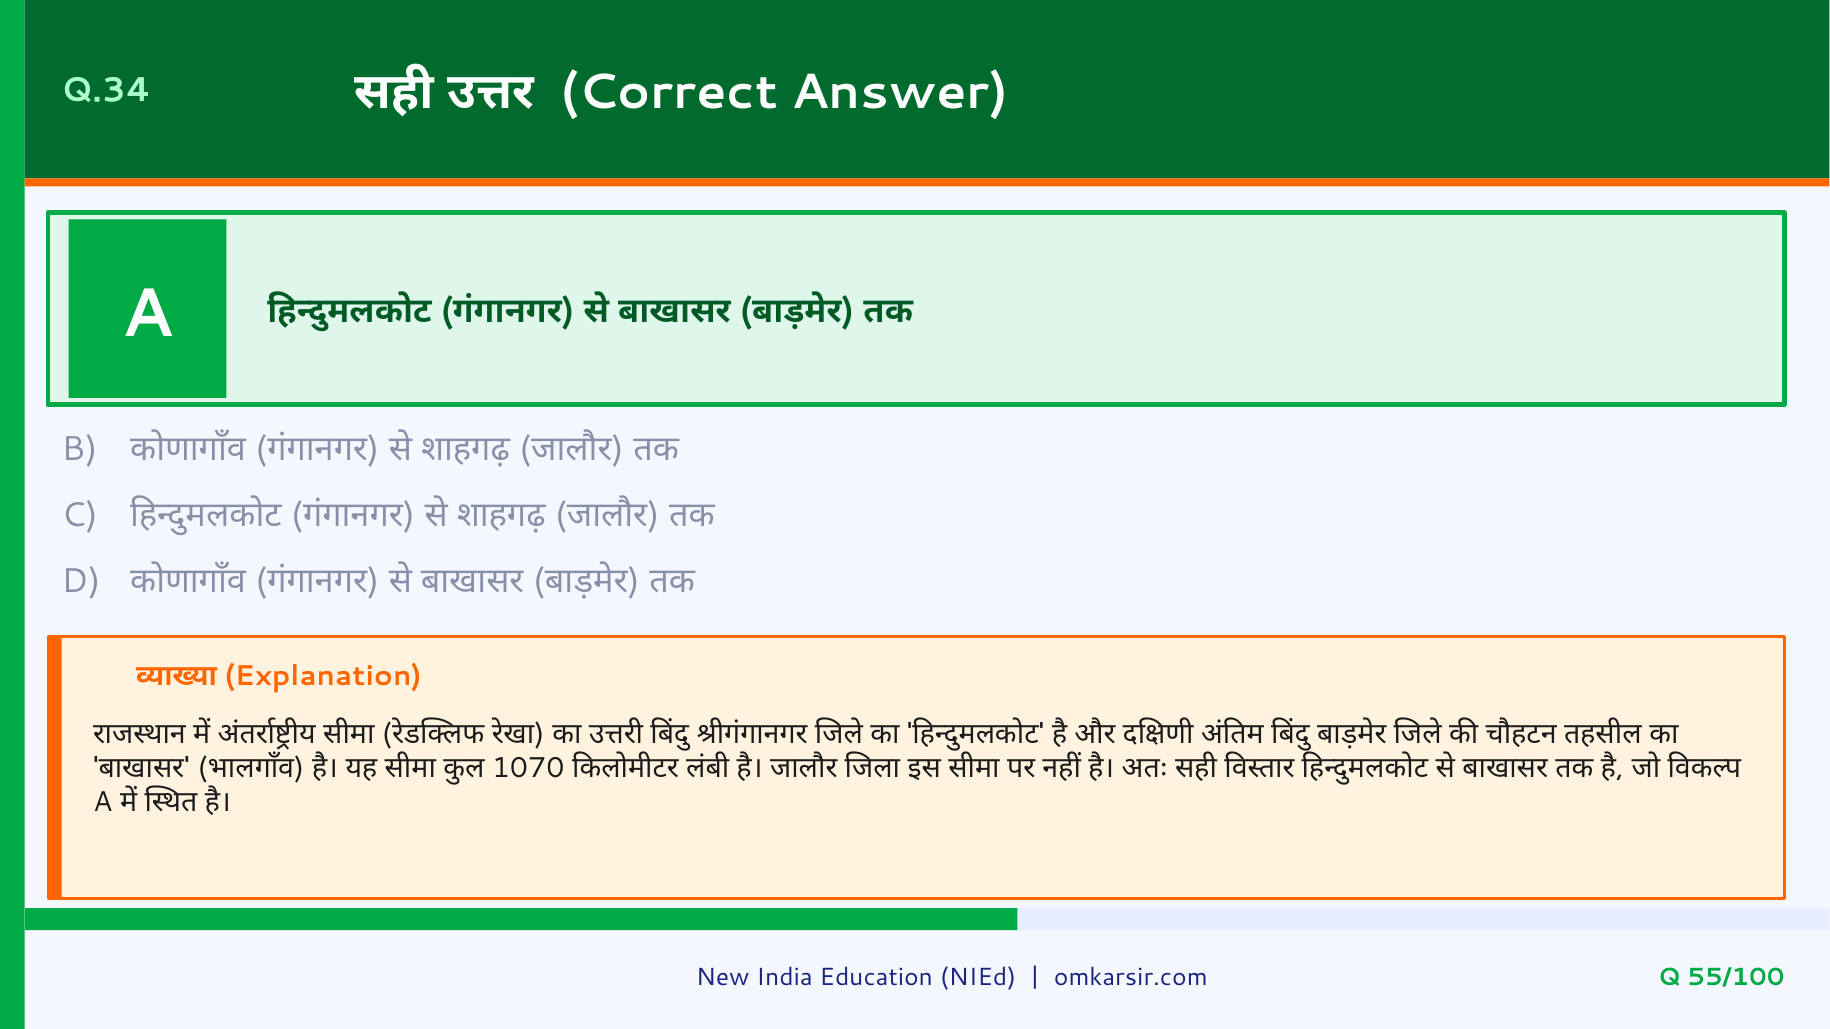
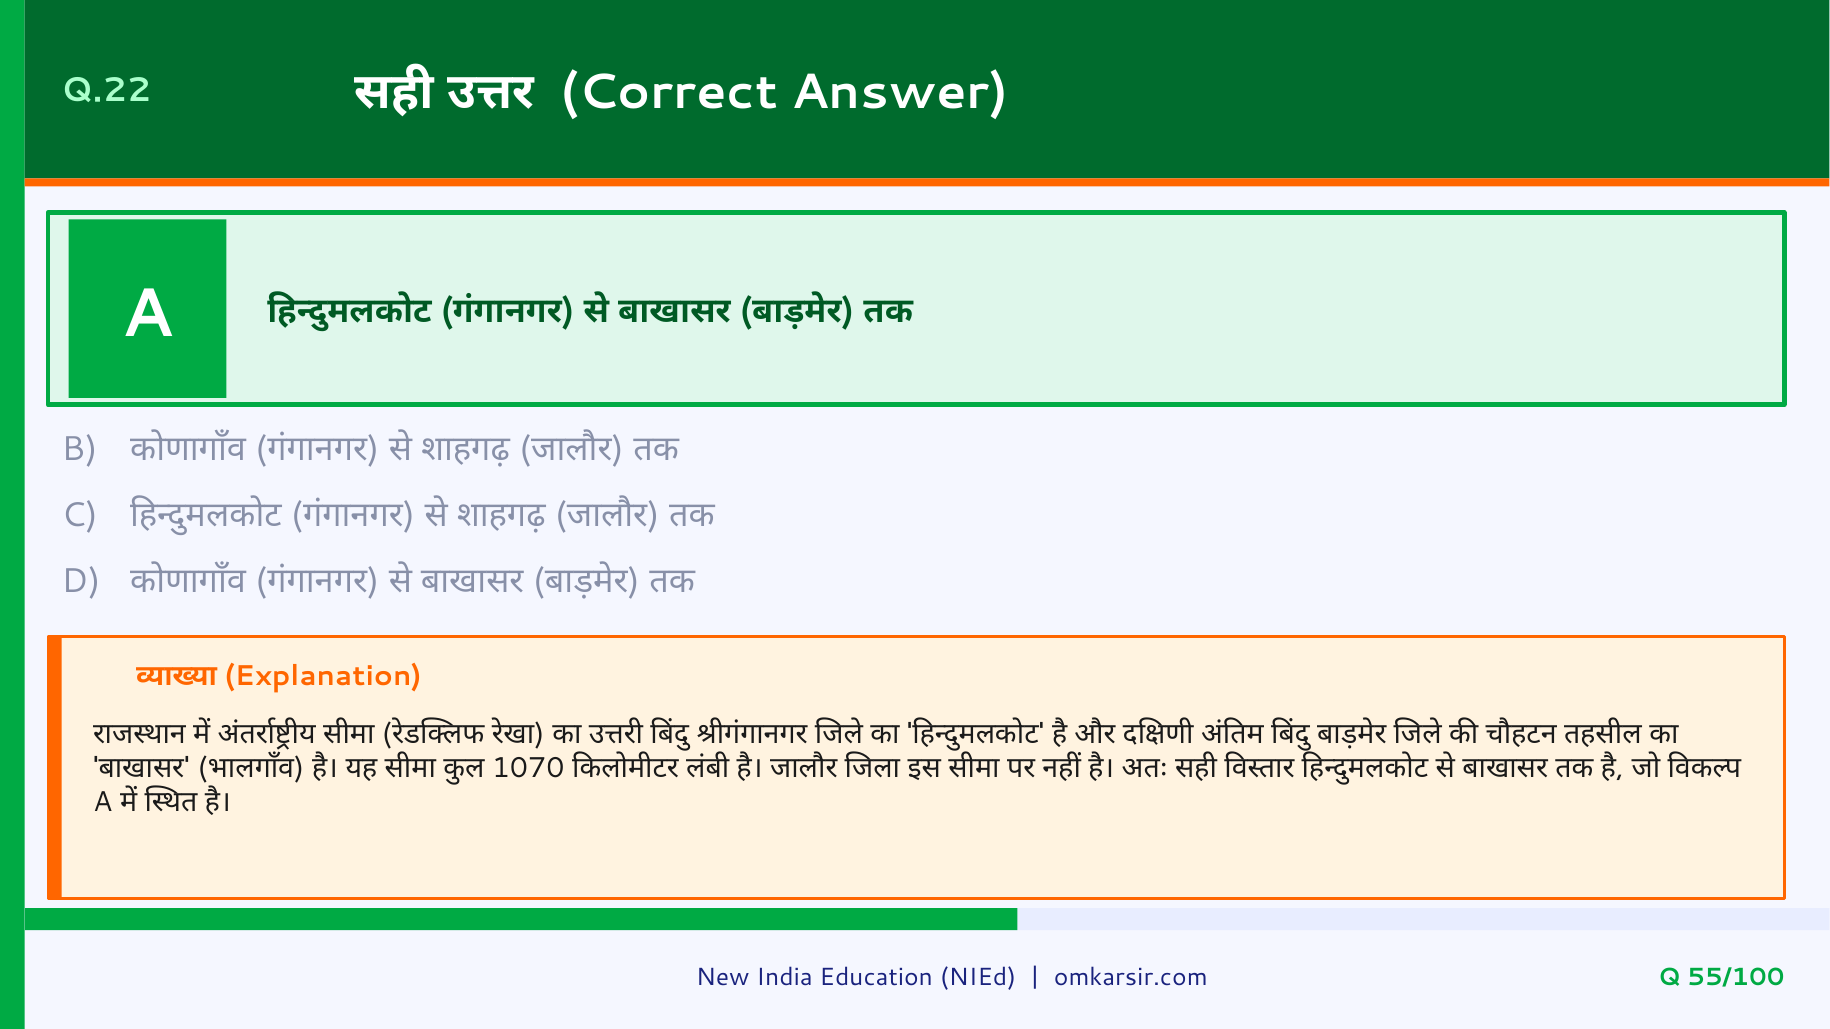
Q.34: Q.34 -> Q.22 (106, 90)
